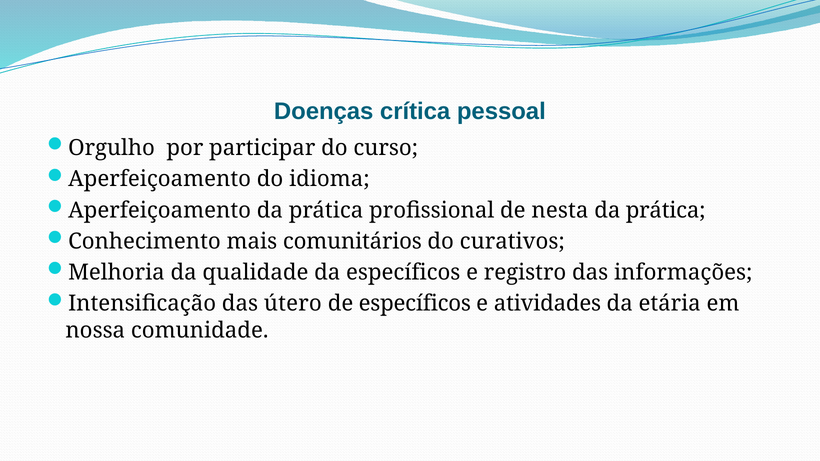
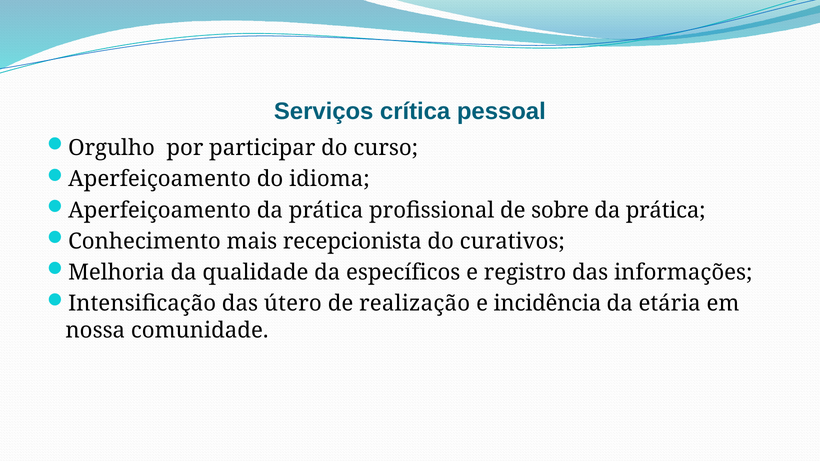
Doenças: Doenças -> Serviços (324, 112)
nesta: nesta -> sobre (560, 210)
comunitários: comunitários -> recepcionista (352, 242)
de específicos: específicos -> realização (415, 304)
atividades: atividades -> incidência (547, 304)
